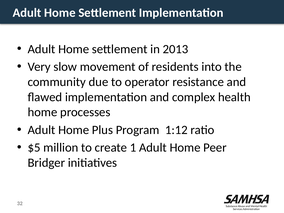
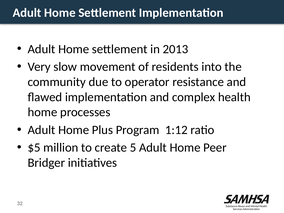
1: 1 -> 5 (133, 148)
